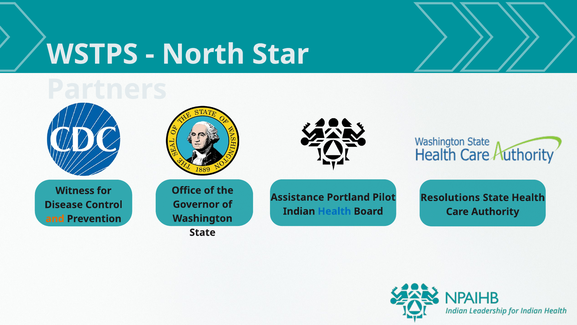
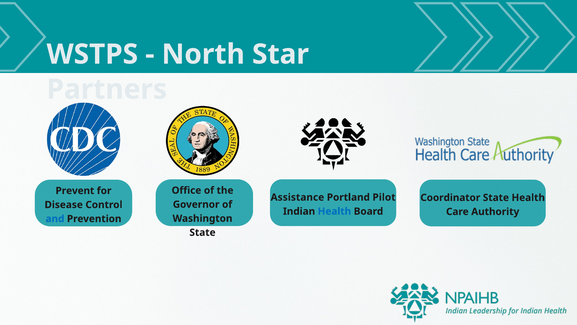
Witness: Witness -> Prevent (75, 190)
Resolutions: Resolutions -> Coordinator (450, 197)
and colour: orange -> blue (55, 219)
